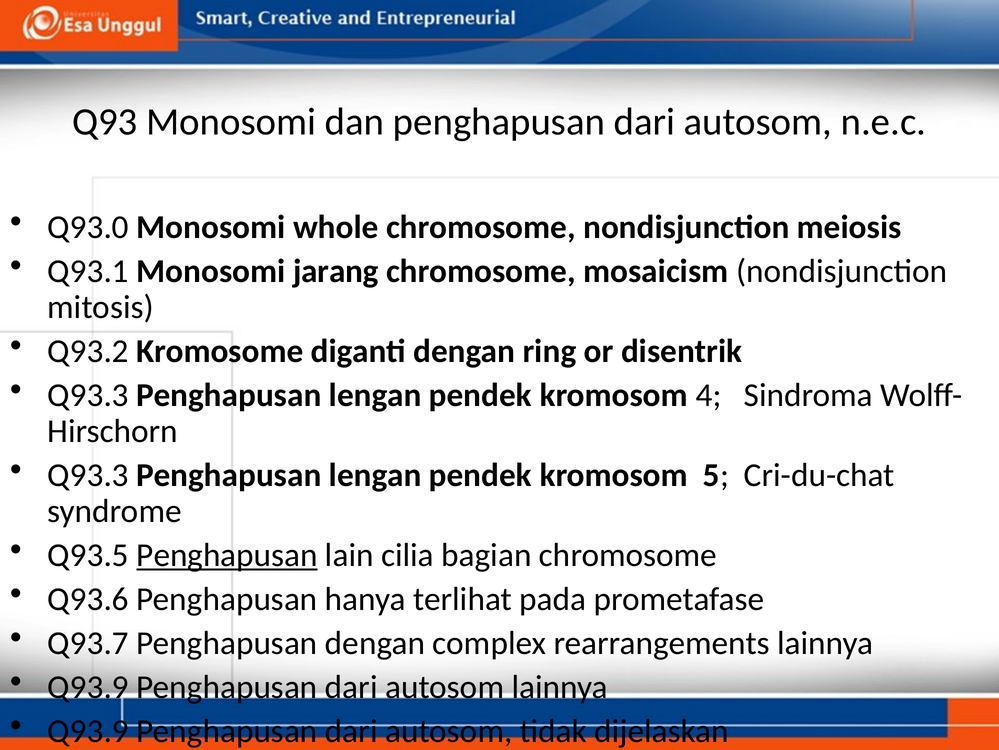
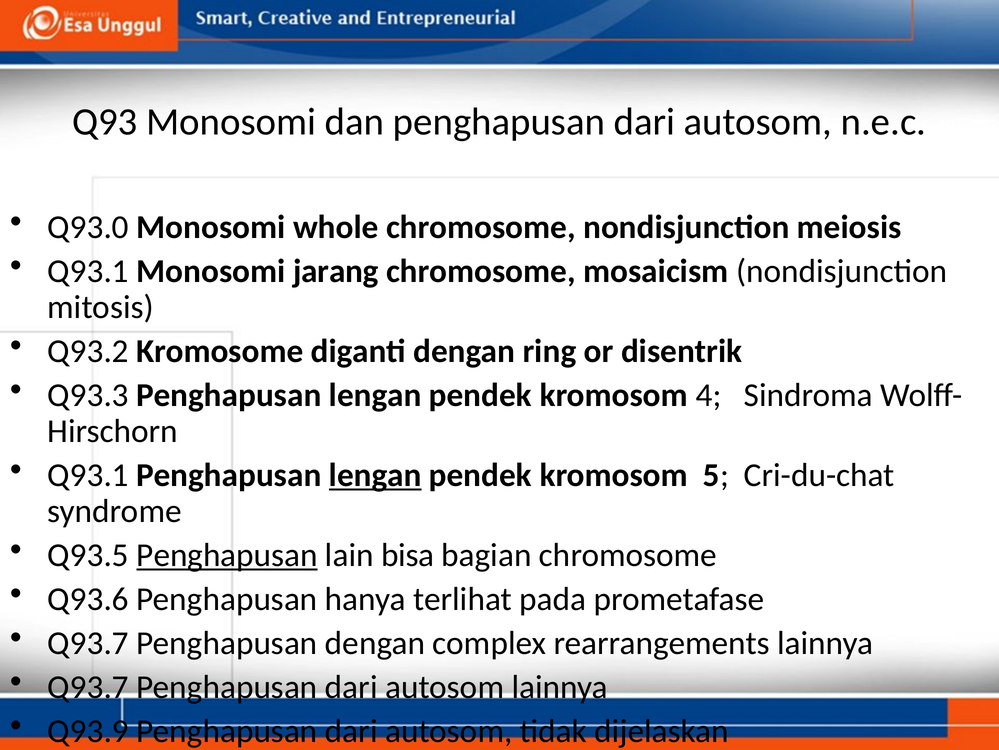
Q93.3: Q93.3 -> Q93.1 (88, 475)
lengan underline: none -> present (375, 475)
cilia: cilia -> bisa (408, 555)
Q93.9: Q93.9 -> Q93.7 (88, 686)
